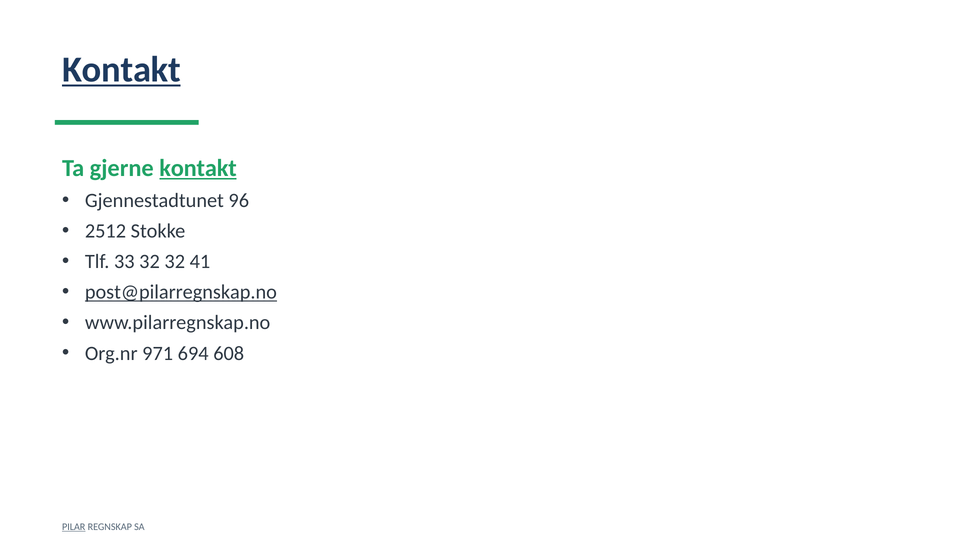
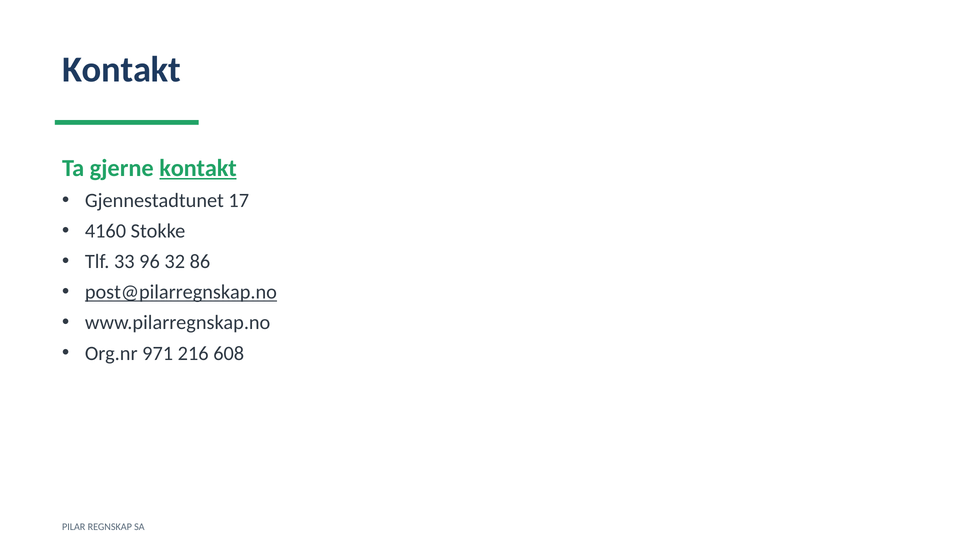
Kontakt underline: present -> none (121, 70)
96: 96 -> 17 (239, 200)
2512: 2512 -> 4160 (105, 231)
33 32: 32 -> 96 (150, 261)
41: 41 -> 86 (200, 261)
694: 694 -> 216 (193, 353)
PILAR underline: present -> none (74, 526)
